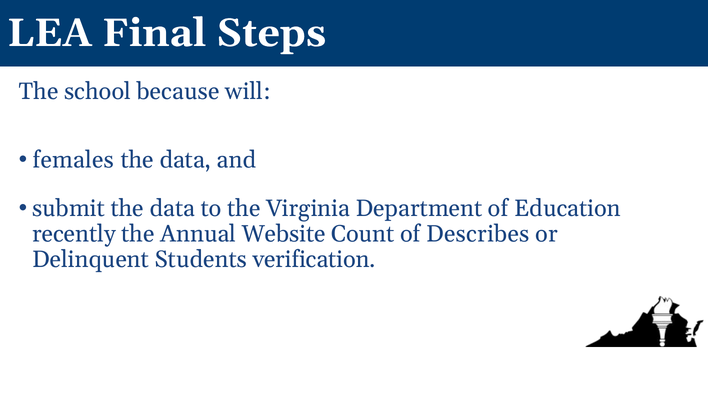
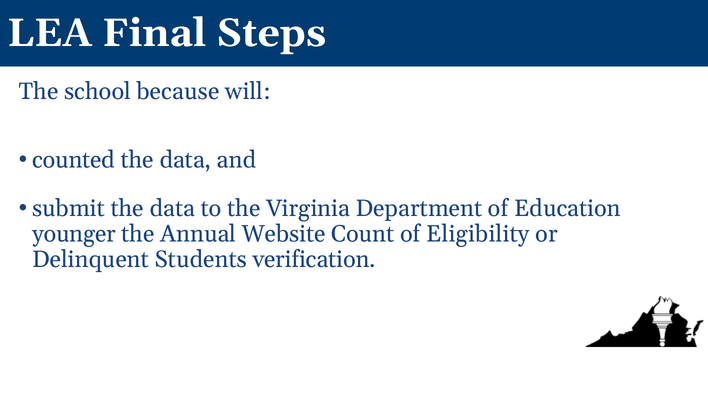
females: females -> counted (74, 160)
recently: recently -> younger (74, 234)
Describes: Describes -> Eligibility (478, 234)
